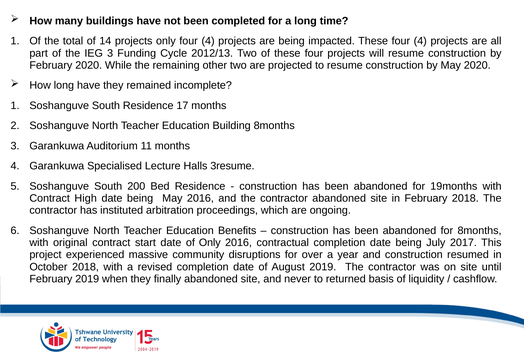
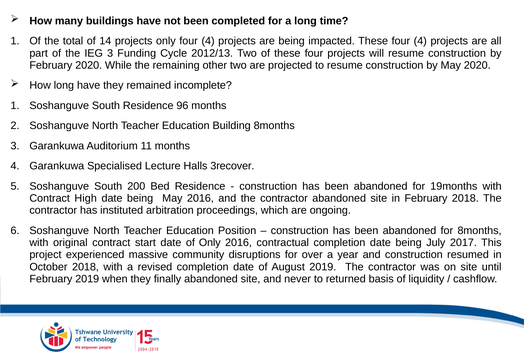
17: 17 -> 96 (182, 105)
3resume: 3resume -> 3recover (232, 166)
Benefits: Benefits -> Position (237, 230)
